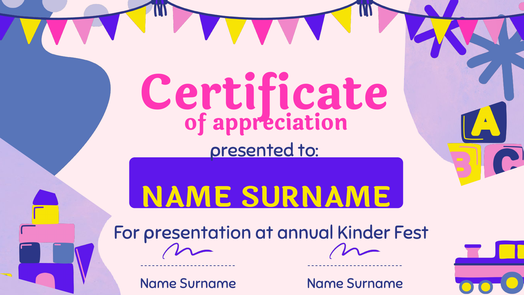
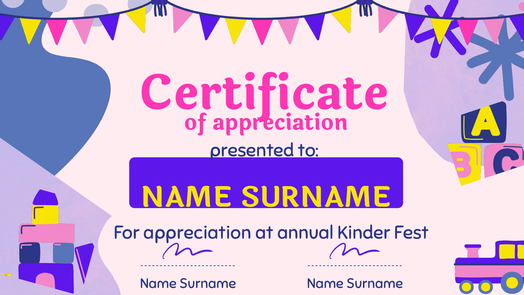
For presentation: presentation -> appreciation (198, 232)
